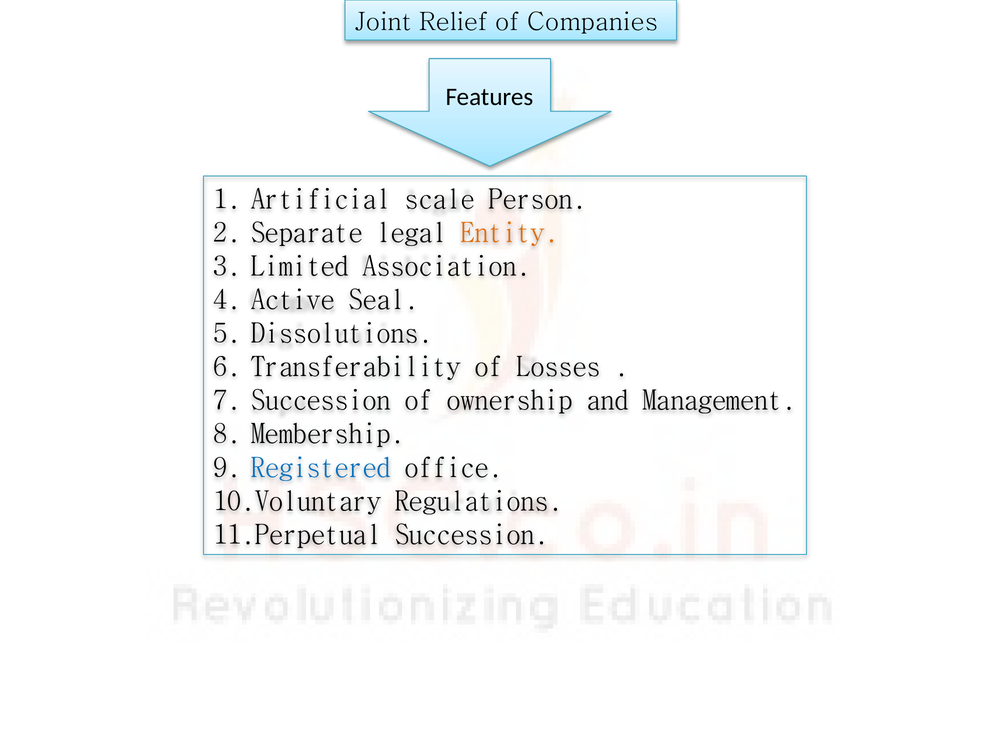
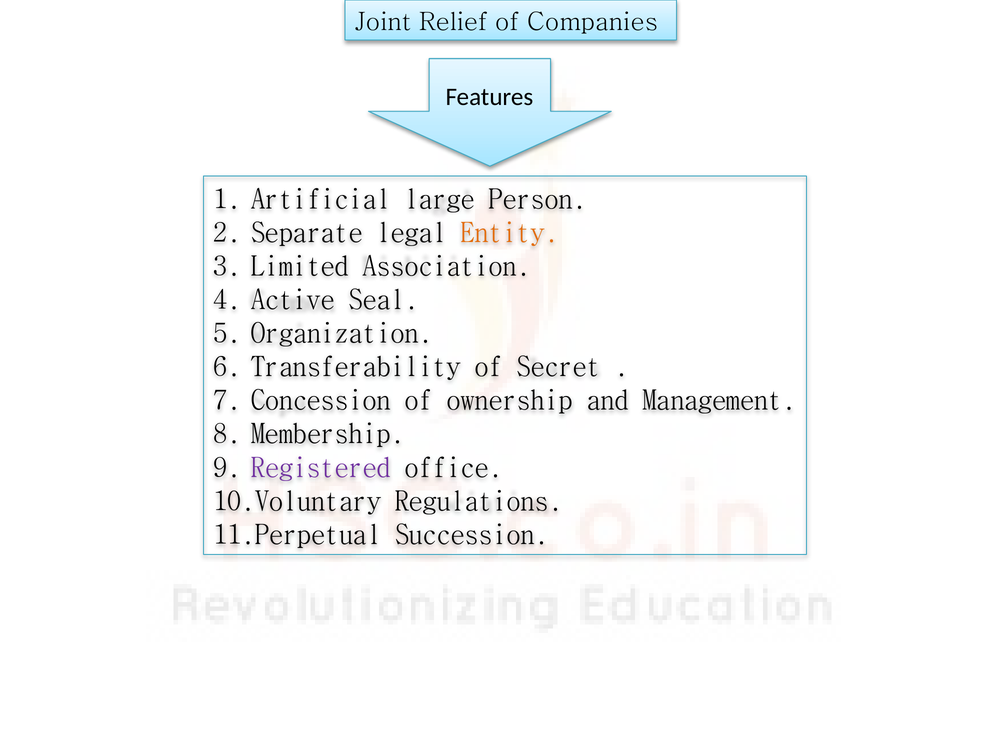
scale: scale -> large (440, 200)
Dissolutions: Dissolutions -> Organization (342, 334)
Losses: Losses -> Secret (559, 367)
Succession: Succession -> Concession (321, 401)
Registered colour: blue -> purple (321, 468)
